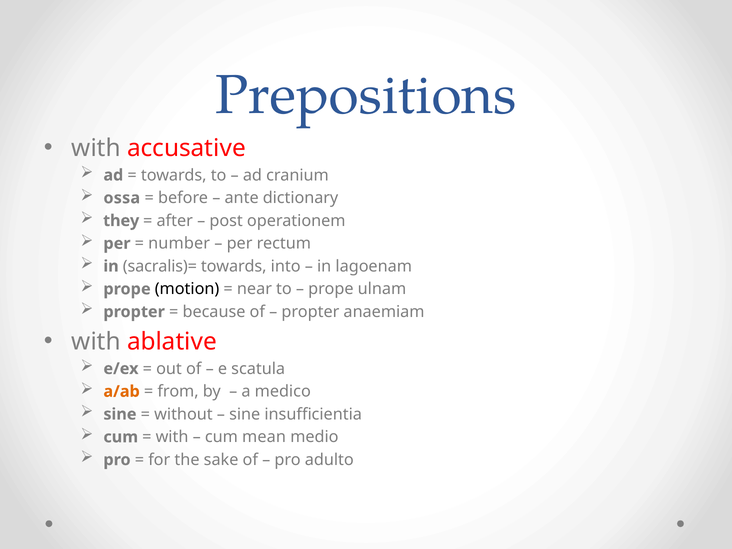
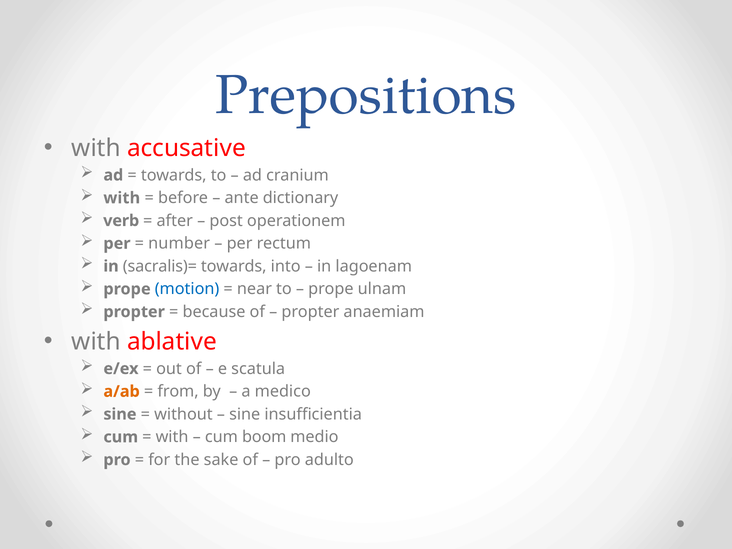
ossa: ossa -> with (122, 198)
they: they -> verb (121, 221)
motion colour: black -> blue (187, 289)
mean: mean -> boom (264, 437)
